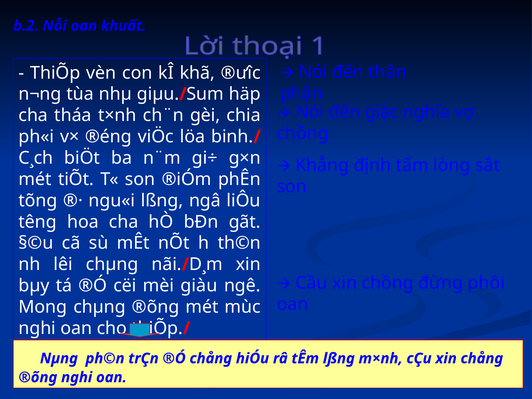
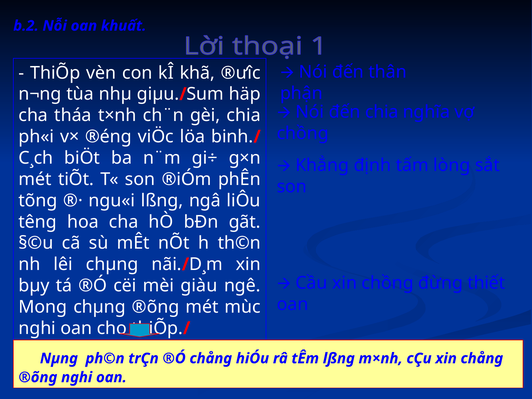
đến giặc: giặc -> chia (382, 112)
phôi: phôi -> thiết (486, 283)
